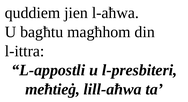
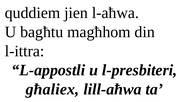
meħtieġ: meħtieġ -> għaliex (52, 89)
